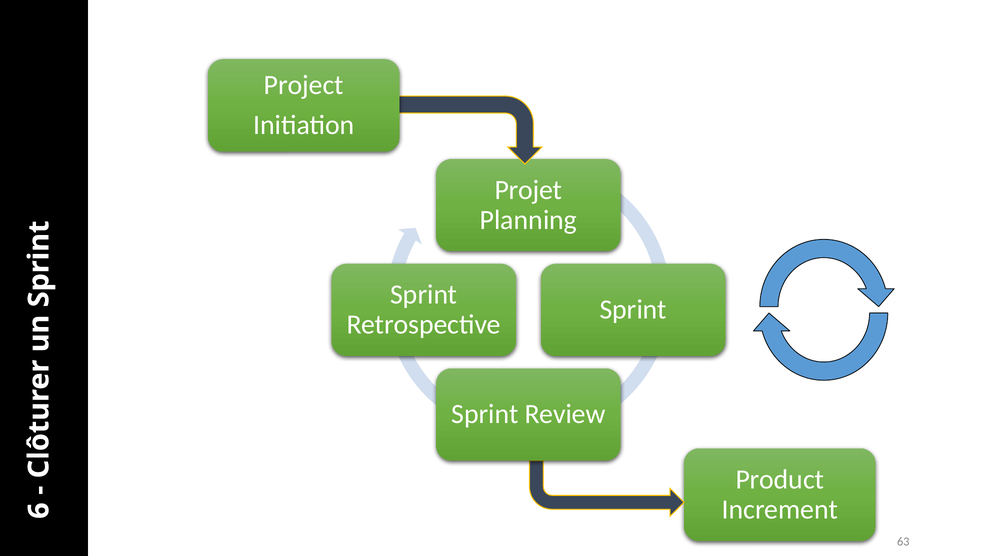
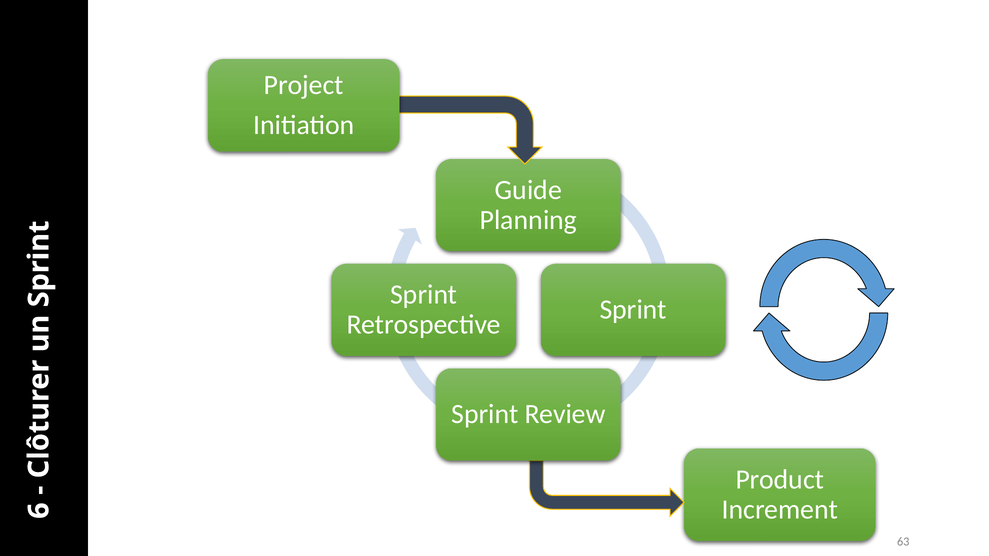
Projet: Projet -> Guide (528, 190)
